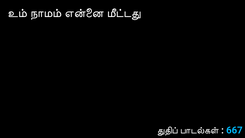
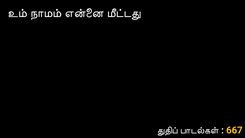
667 colour: light blue -> yellow (234, 130)
